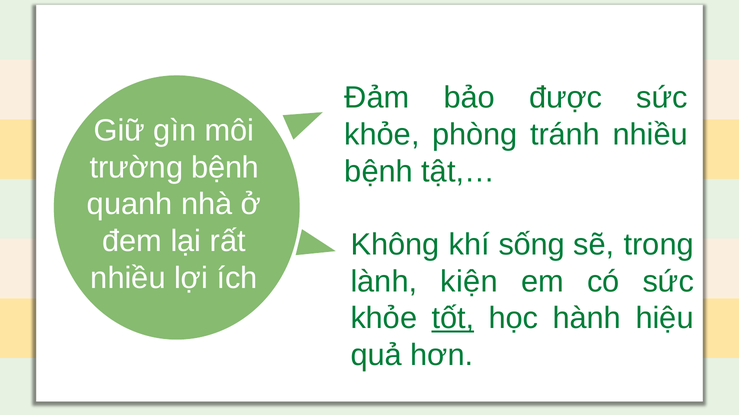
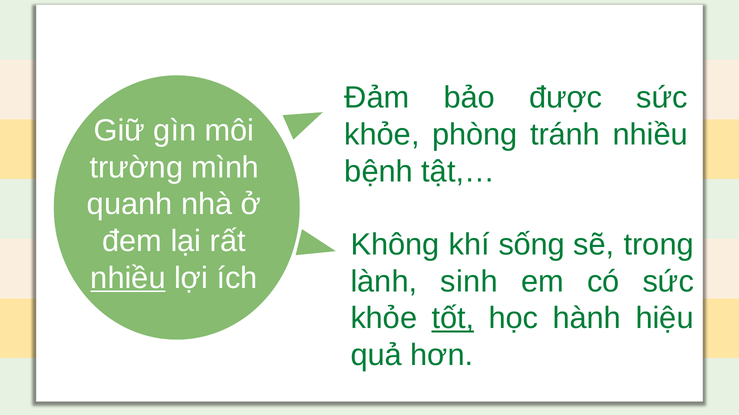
trường bệnh: bệnh -> mình (225, 168)
nhiều underline: none -> present (128, 279)
kiện: kiện -> sinh (469, 282)
